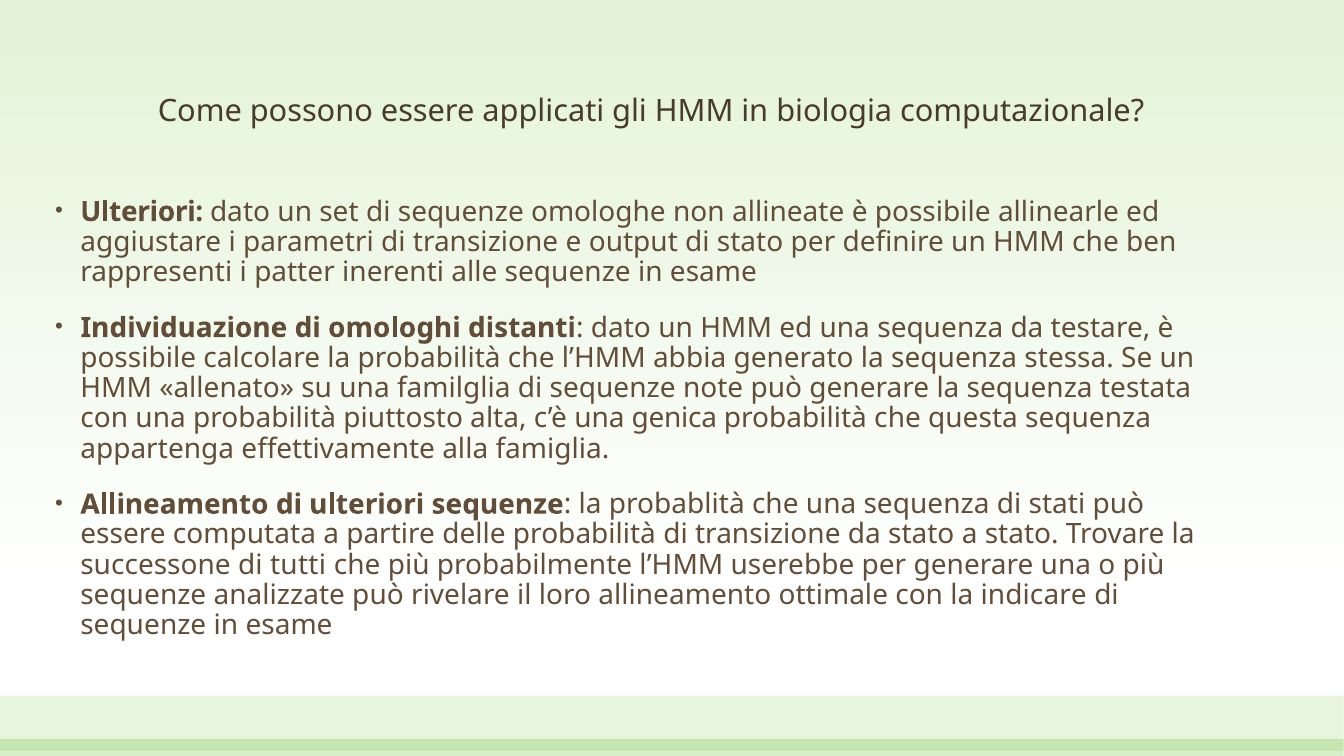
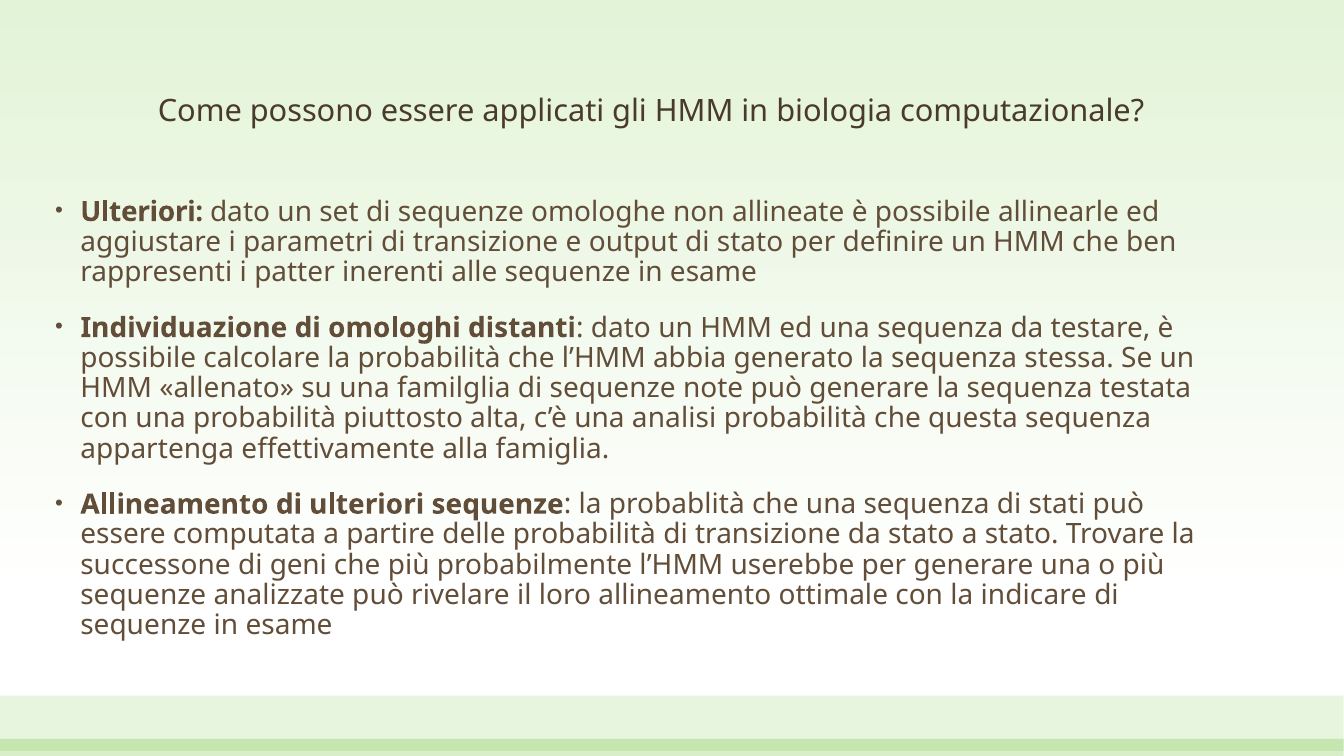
genica: genica -> analisi (674, 419)
tutti: tutti -> geni (298, 565)
